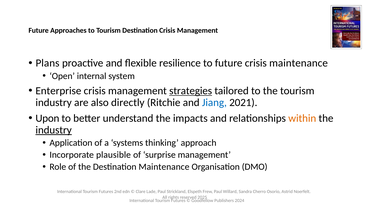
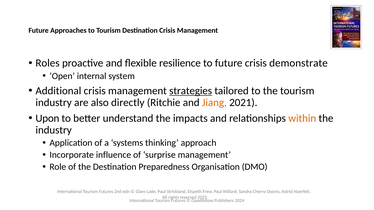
Plans: Plans -> Roles (48, 63)
crisis maintenance: maintenance -> demonstrate (298, 63)
Enterprise: Enterprise -> Additional (58, 91)
Jiang colour: blue -> orange (214, 103)
industry underline: present -> none (54, 130)
plausible: plausible -> influence (114, 155)
Destination Maintenance: Maintenance -> Preparedness (164, 167)
